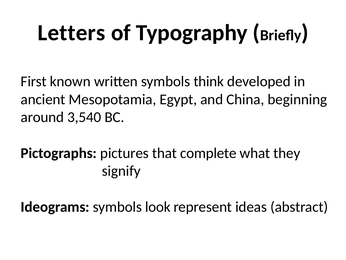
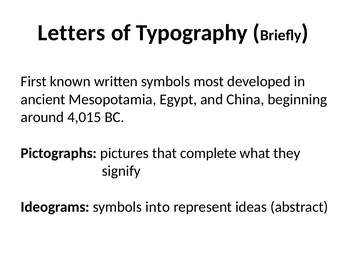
think: think -> most (209, 81)
3,540: 3,540 -> 4,015 (84, 117)
look: look -> into (158, 206)
